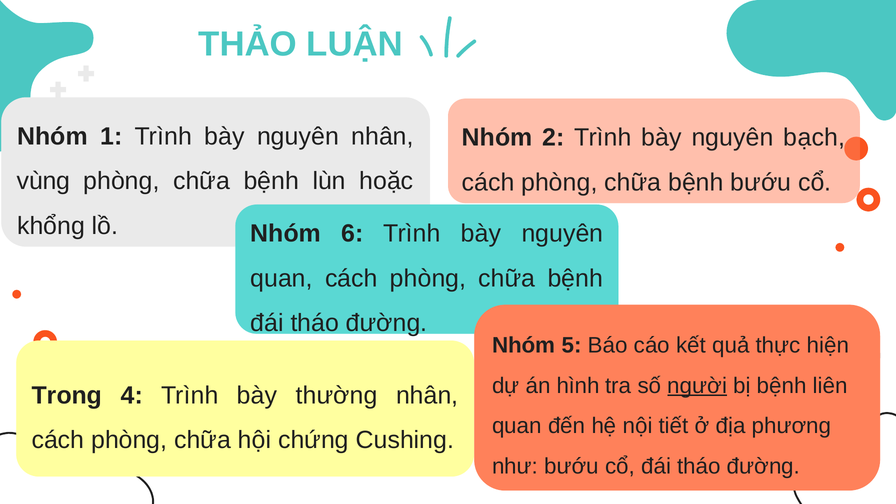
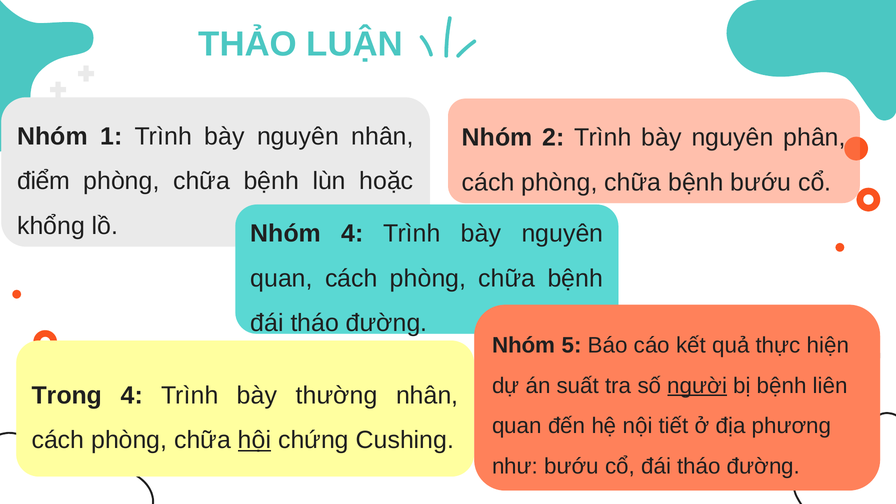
bạch: bạch -> phân (815, 138)
vùng: vùng -> điểm (44, 181)
Nhóm 6: 6 -> 4 (352, 234)
hình: hình -> suất (578, 386)
hội underline: none -> present (255, 440)
